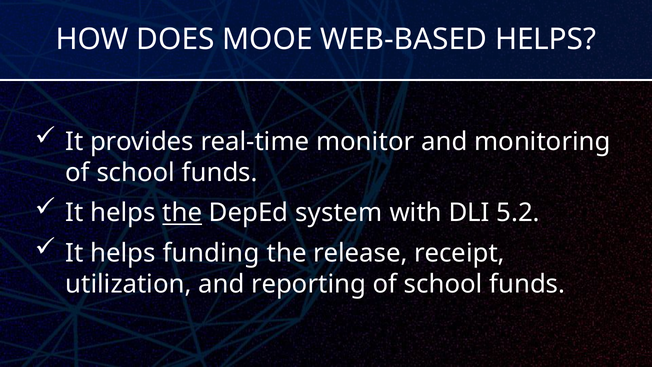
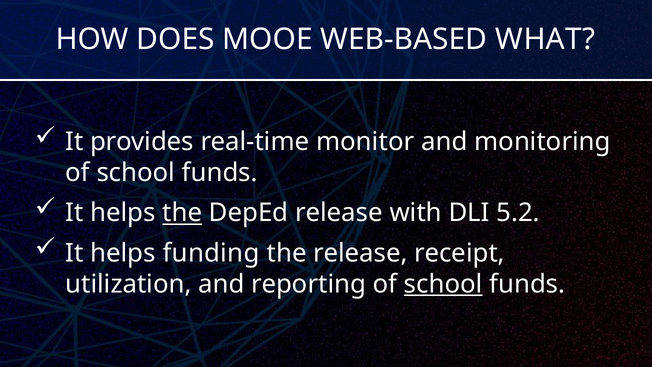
WEB-BASED HELPS: HELPS -> WHAT (545, 39)
DepEd system: system -> release (339, 213)
school underline: none -> present (443, 284)
